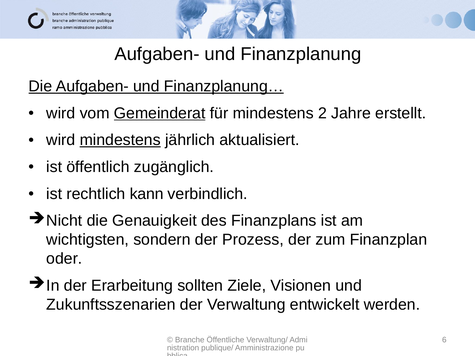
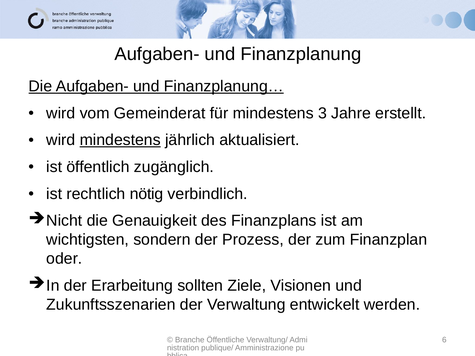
Gemeinderat underline: present -> none (160, 113)
2: 2 -> 3 (322, 113)
kann: kann -> nötig (147, 194)
